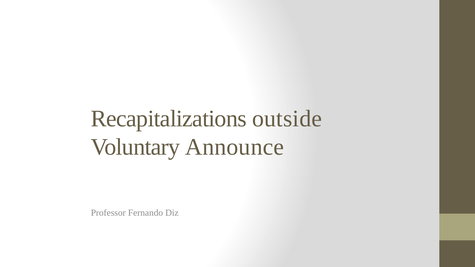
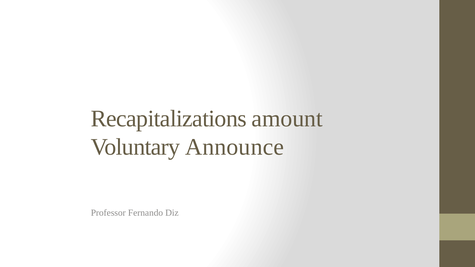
outside: outside -> amount (287, 119)
